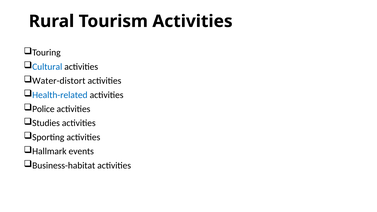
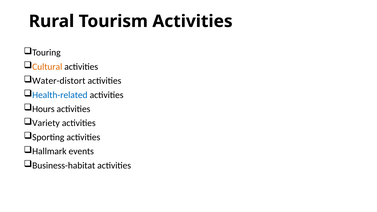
Cultural colour: blue -> orange (47, 67)
Police: Police -> Hours (43, 109)
Studies: Studies -> Variety (46, 123)
